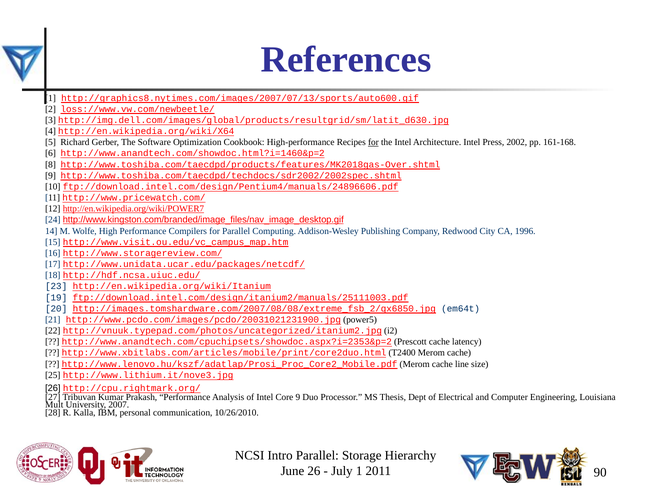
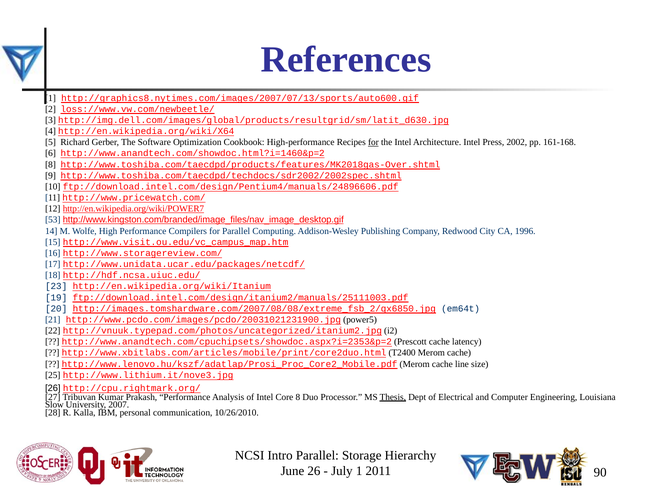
24: 24 -> 53 (53, 220)
Core 9: 9 -> 8 (298, 396)
Thesis underline: none -> present (393, 396)
Mult: Mult -> Slow (54, 404)
